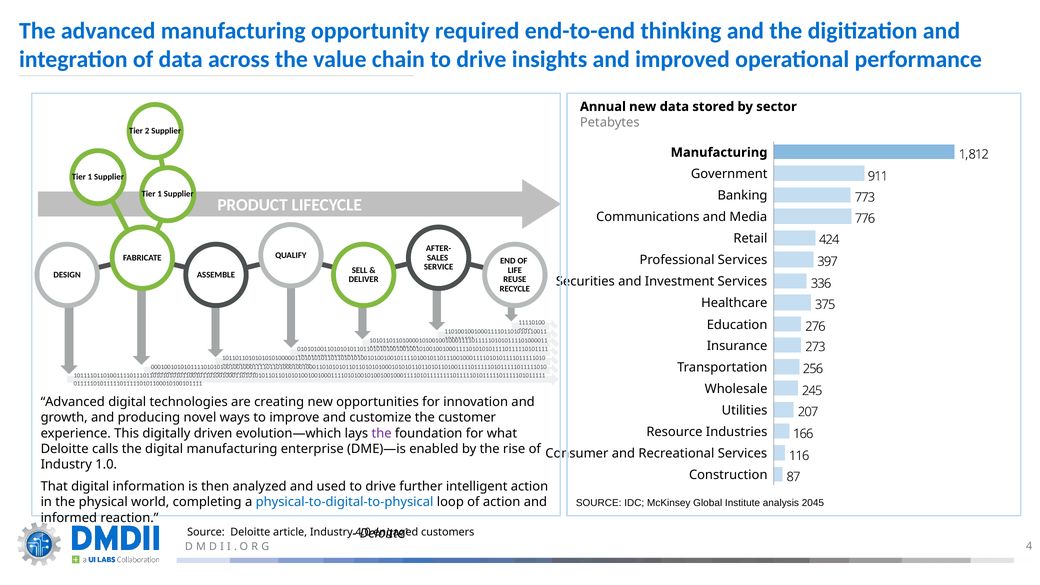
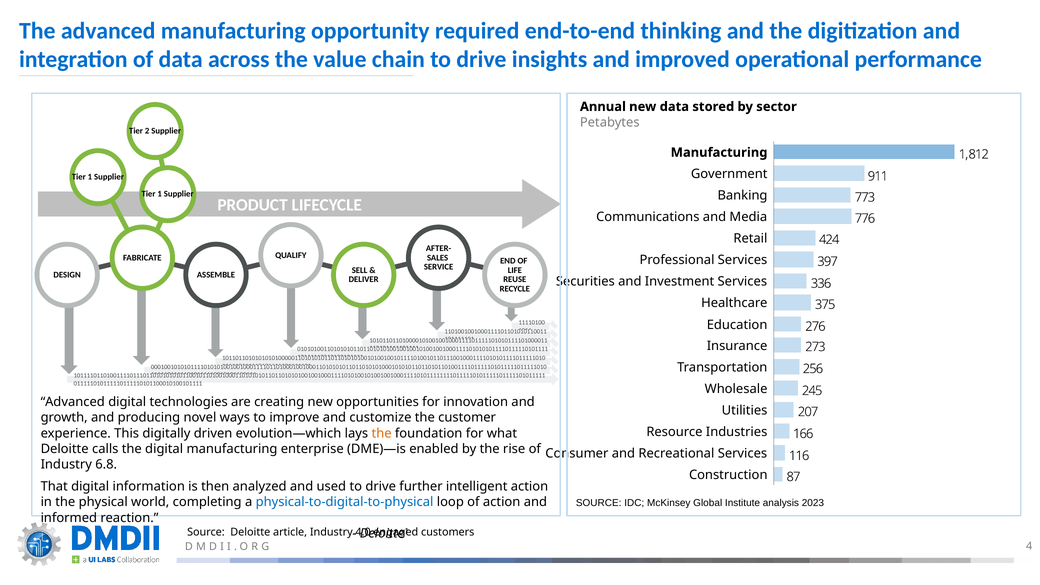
the colour: purple -> orange (382, 433)
1.0: 1.0 -> 6.8 (106, 464)
2045: 2045 -> 2023 (813, 503)
